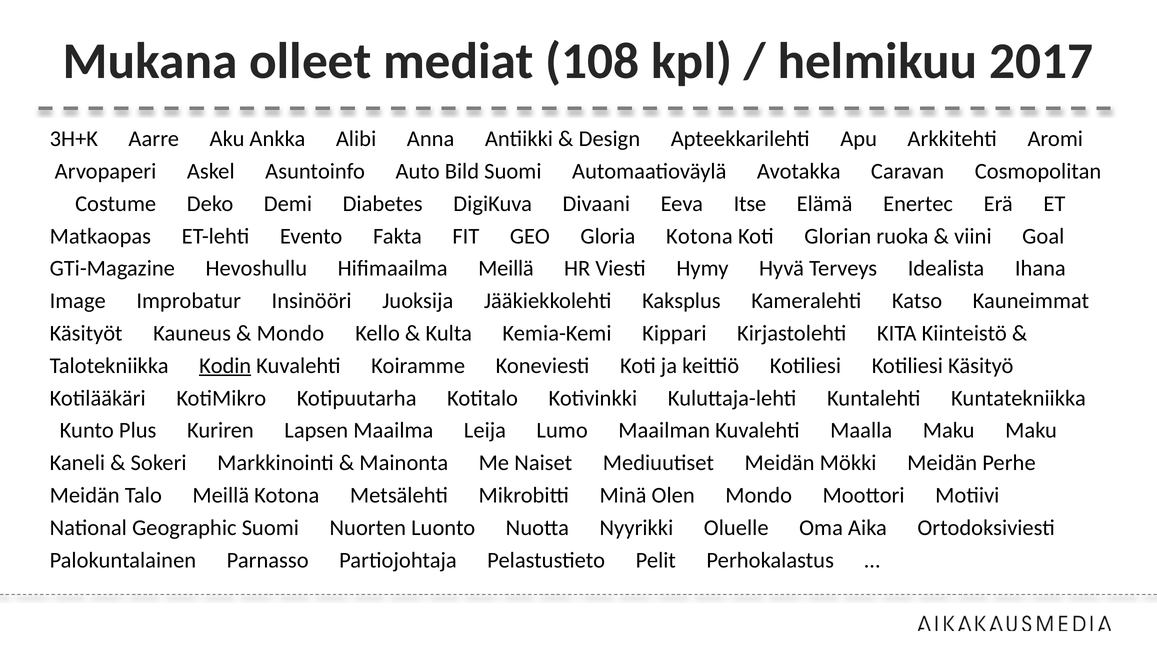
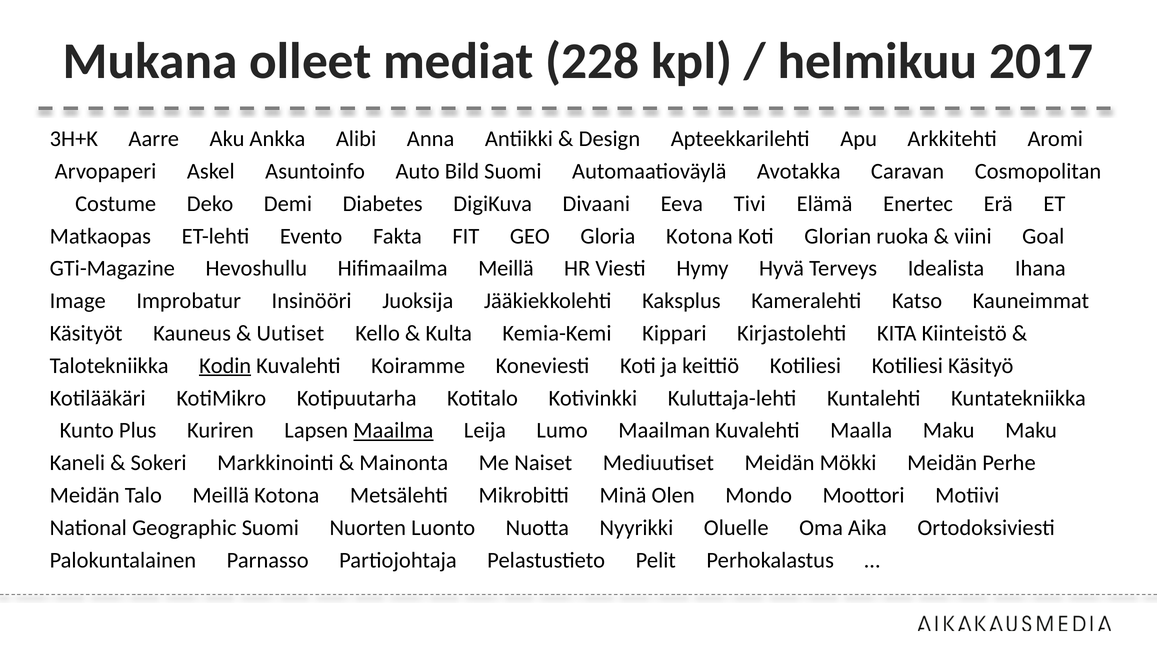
108: 108 -> 228 (592, 61)
Itse: Itse -> Tivi (750, 204)
Mondo: Mondo -> Uutiset (290, 333)
Maailma underline: none -> present (393, 430)
